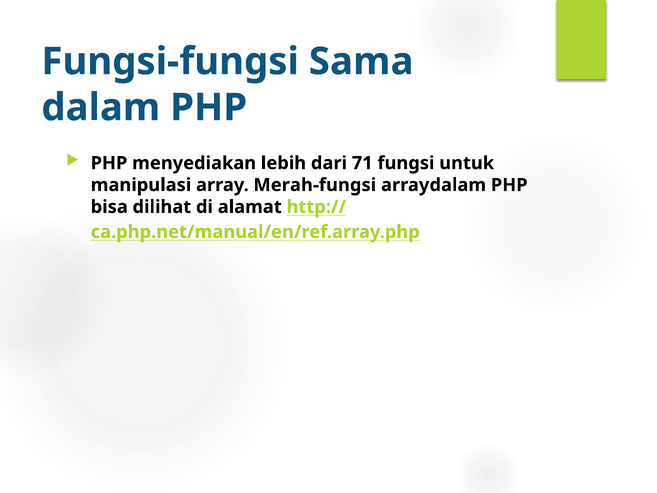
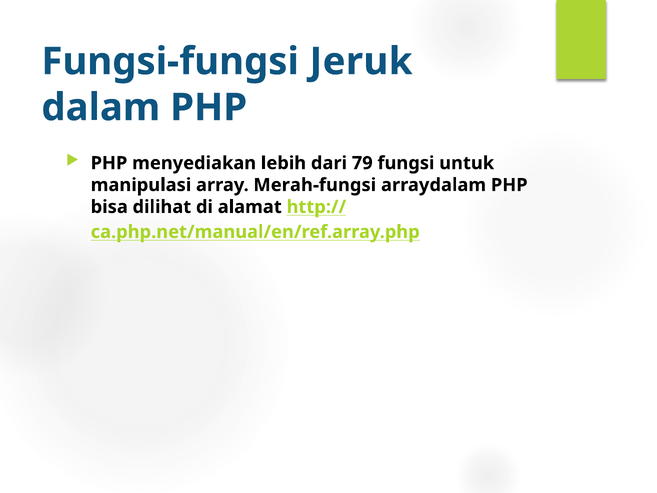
Sama: Sama -> Jeruk (361, 62)
71: 71 -> 79 (362, 163)
